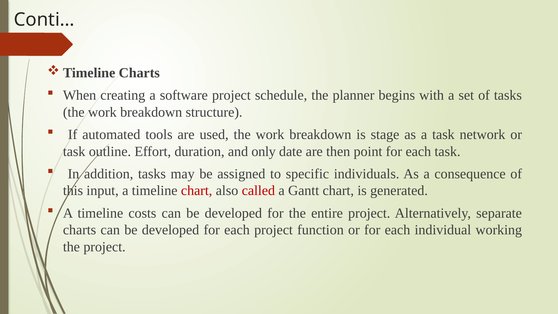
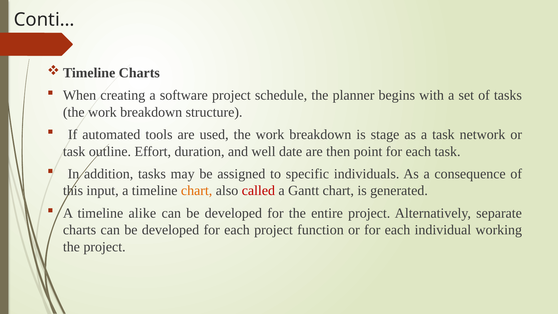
only: only -> well (264, 151)
chart colour: red -> orange (197, 191)
costs: costs -> alike (142, 213)
